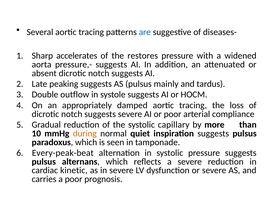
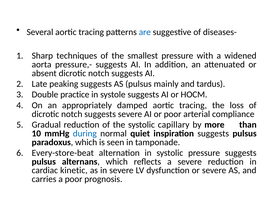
accelerates: accelerates -> techniques (77, 56)
restores: restores -> smallest (143, 56)
outflow: outflow -> practice (75, 94)
during colour: orange -> blue (85, 133)
Every-peak-beat: Every-peak-beat -> Every-store-beat (63, 153)
